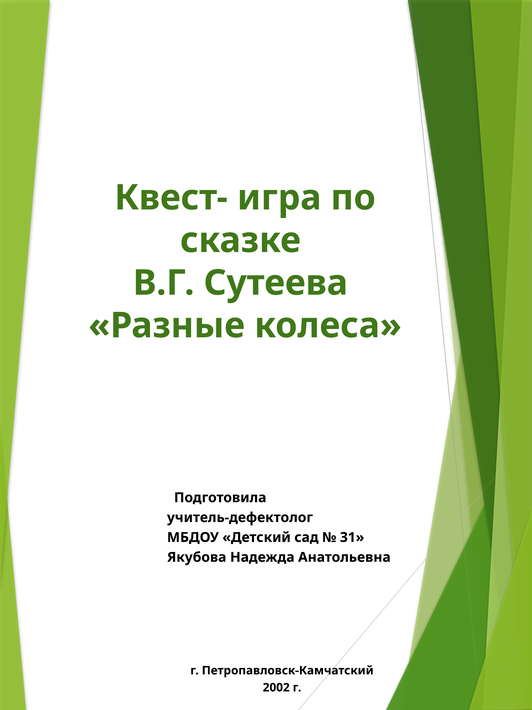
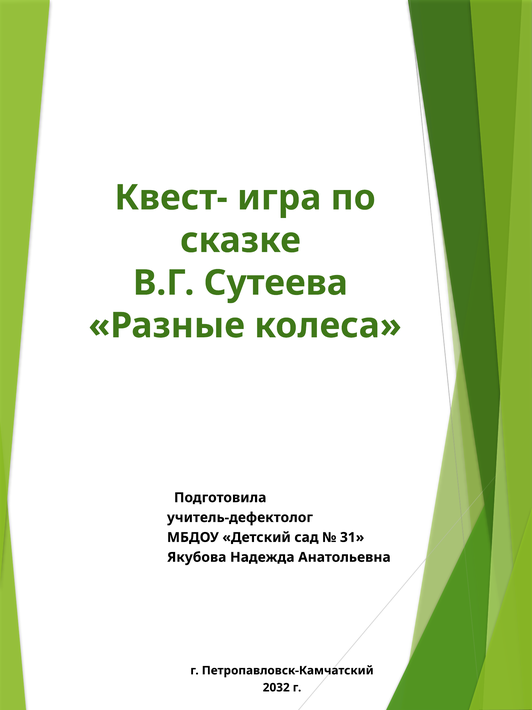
2002: 2002 -> 2032 (276, 687)
